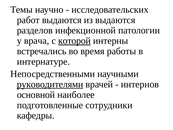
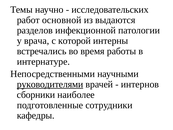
работ выдаются: выдаются -> основной (62, 20)
которой underline: present -> none (74, 41)
основной: основной -> сборники (36, 95)
